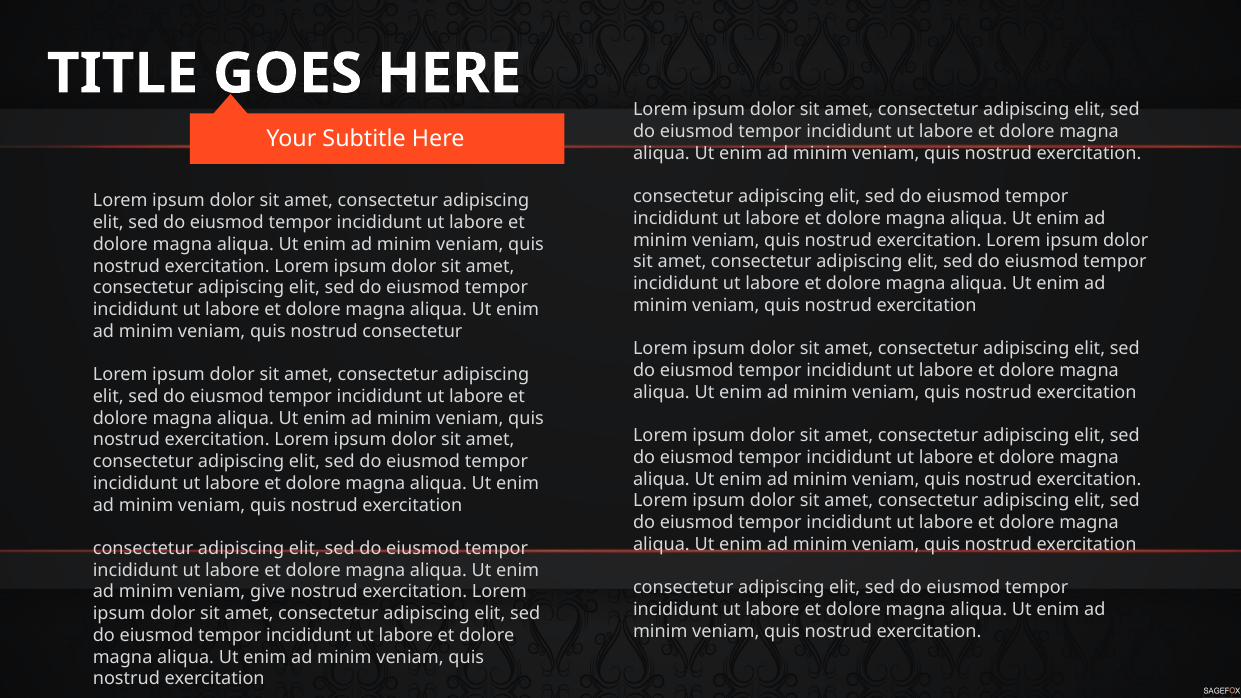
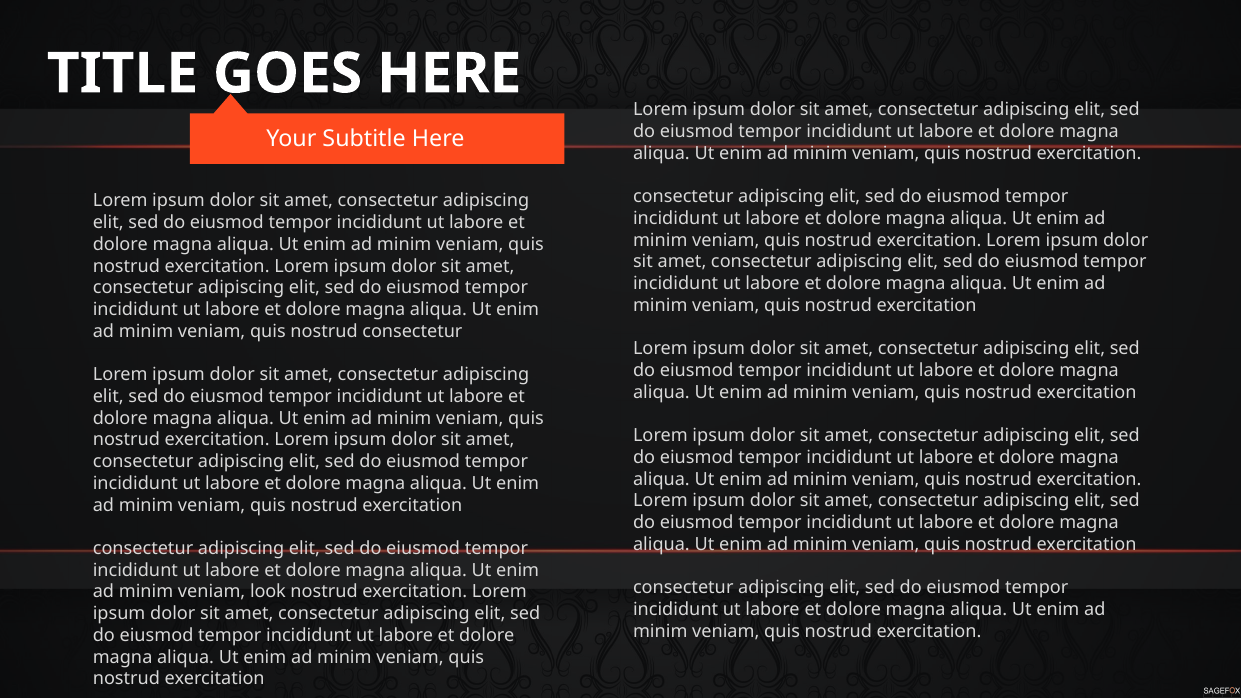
give: give -> look (268, 592)
